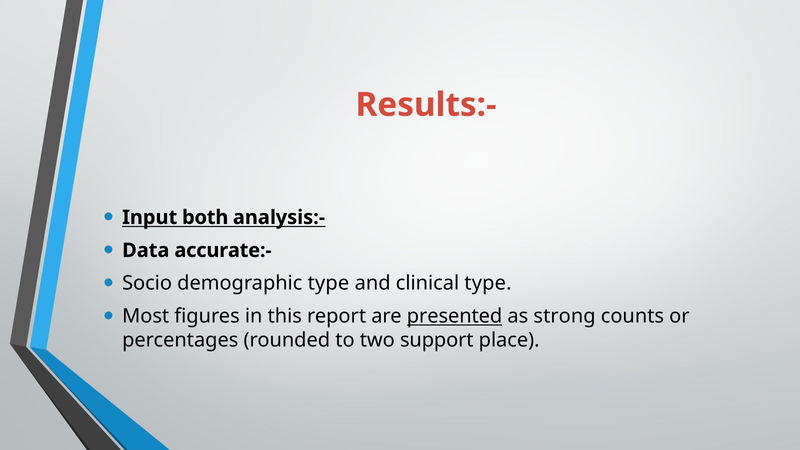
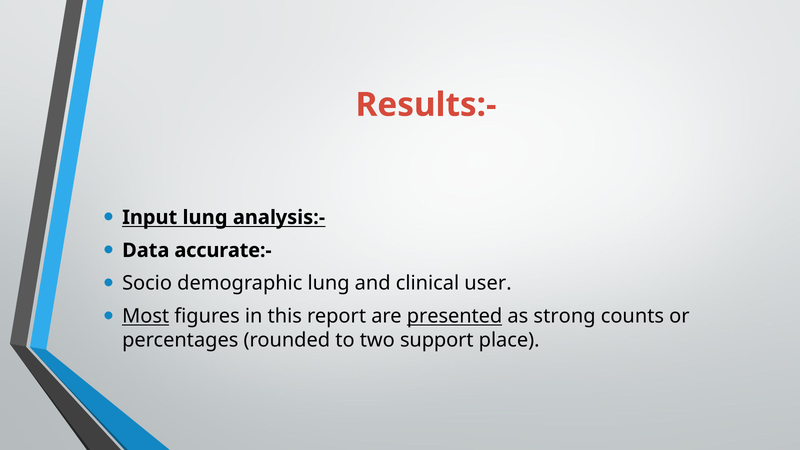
Input both: both -> lung (205, 217)
demographic type: type -> lung (329, 283)
clinical type: type -> user (488, 283)
Most underline: none -> present (146, 316)
